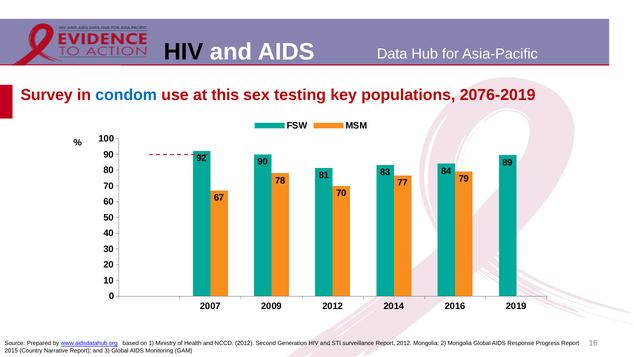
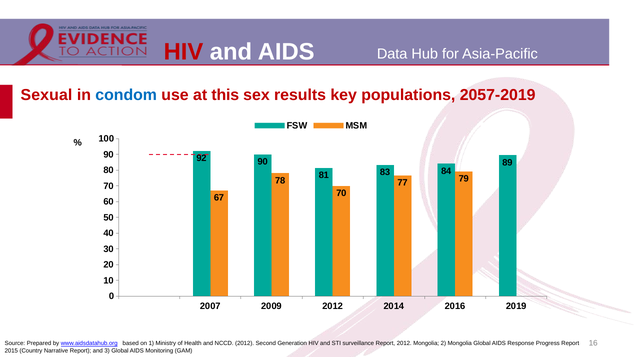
HIV colour: black -> red (183, 52)
Survey: Survey -> Sexual (46, 95)
testing: testing -> results (300, 95)
2076-2019: 2076-2019 -> 2057-2019 (498, 95)
